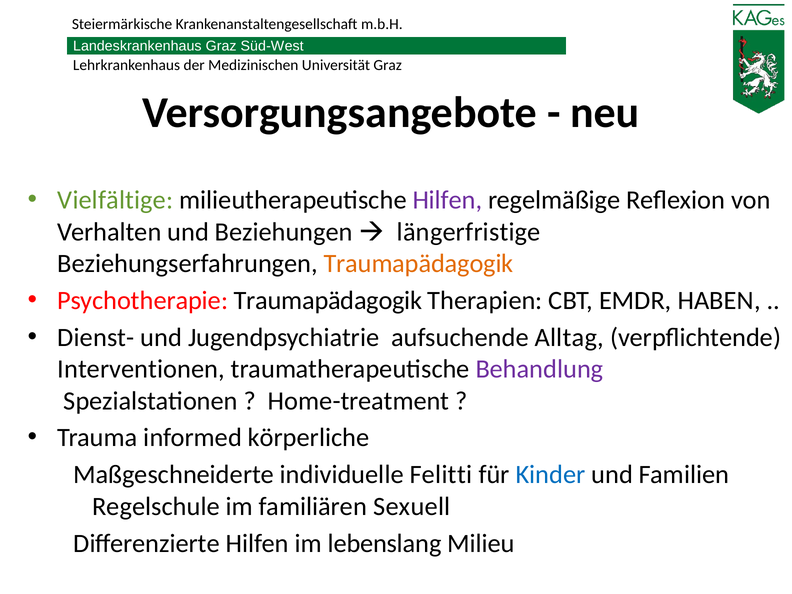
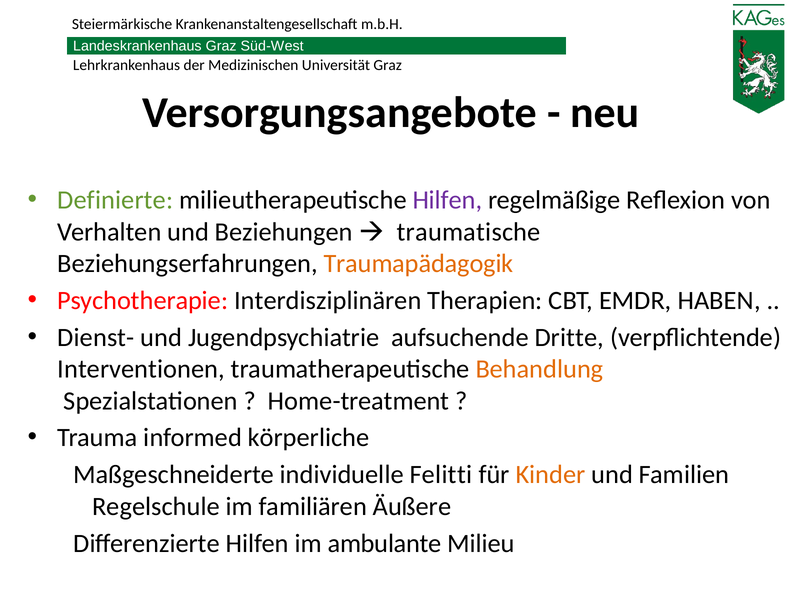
Vielfältige: Vielfältige -> Definierte (115, 200)
längerfristige: längerfristige -> traumatische (469, 232)
Psychotherapie Traumapädagogik: Traumapädagogik -> Interdisziplinären (328, 300)
Alltag: Alltag -> Dritte (569, 337)
Behandlung colour: purple -> orange (539, 369)
Kinder colour: blue -> orange (550, 475)
Sexuell: Sexuell -> Äußere (412, 506)
lebenslang: lebenslang -> ambulante (385, 543)
